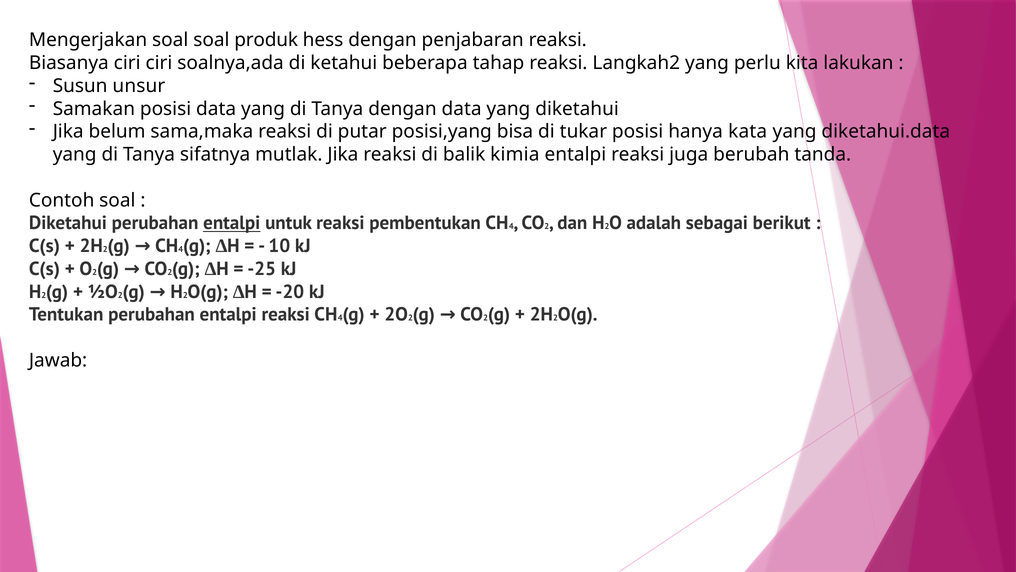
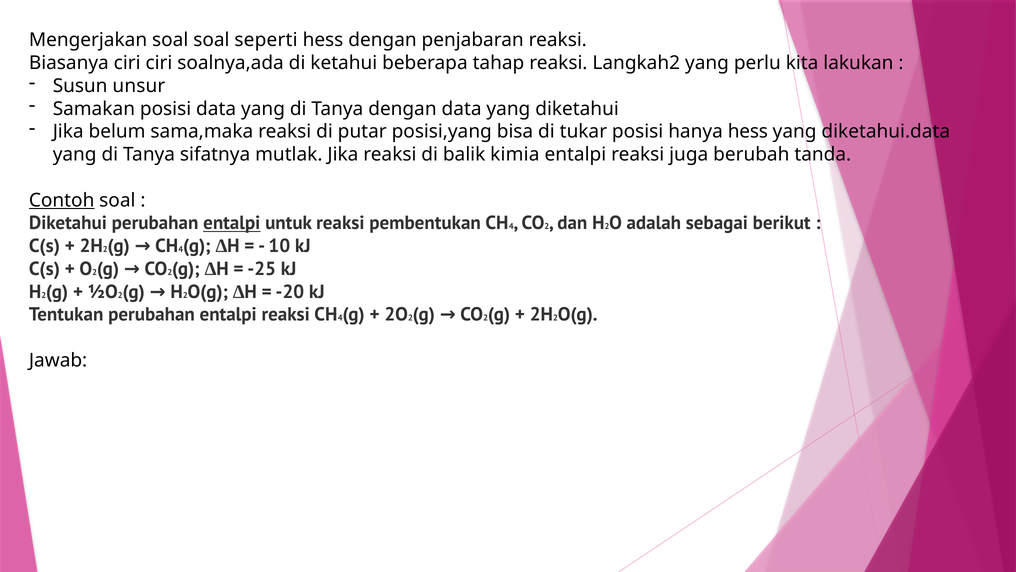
produk: produk -> seperti (266, 40)
hanya kata: kata -> hess (748, 132)
Contoh underline: none -> present (62, 200)
